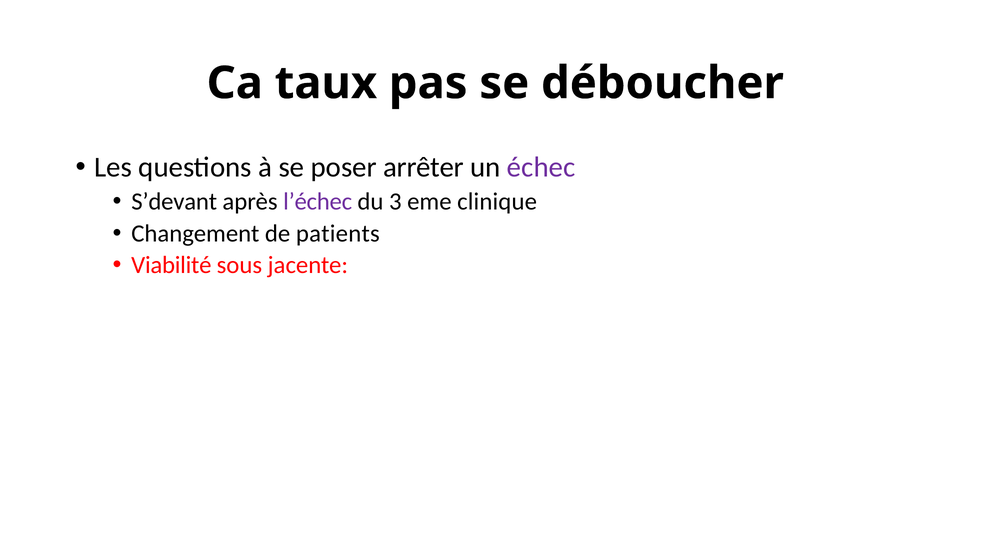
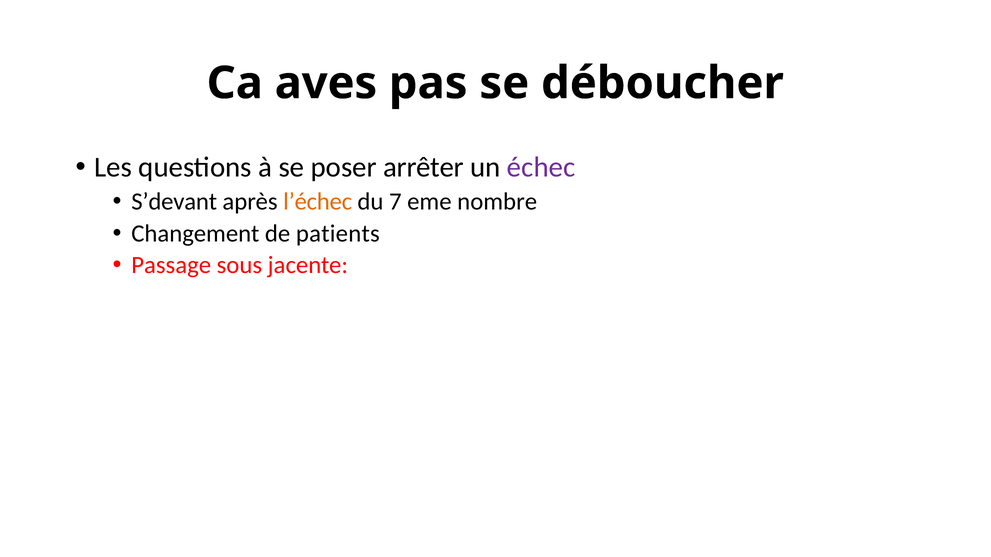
taux: taux -> aves (326, 83)
l’échec colour: purple -> orange (318, 202)
3: 3 -> 7 (395, 202)
clinique: clinique -> nombre (497, 202)
Viabilité: Viabilité -> Passage (171, 266)
